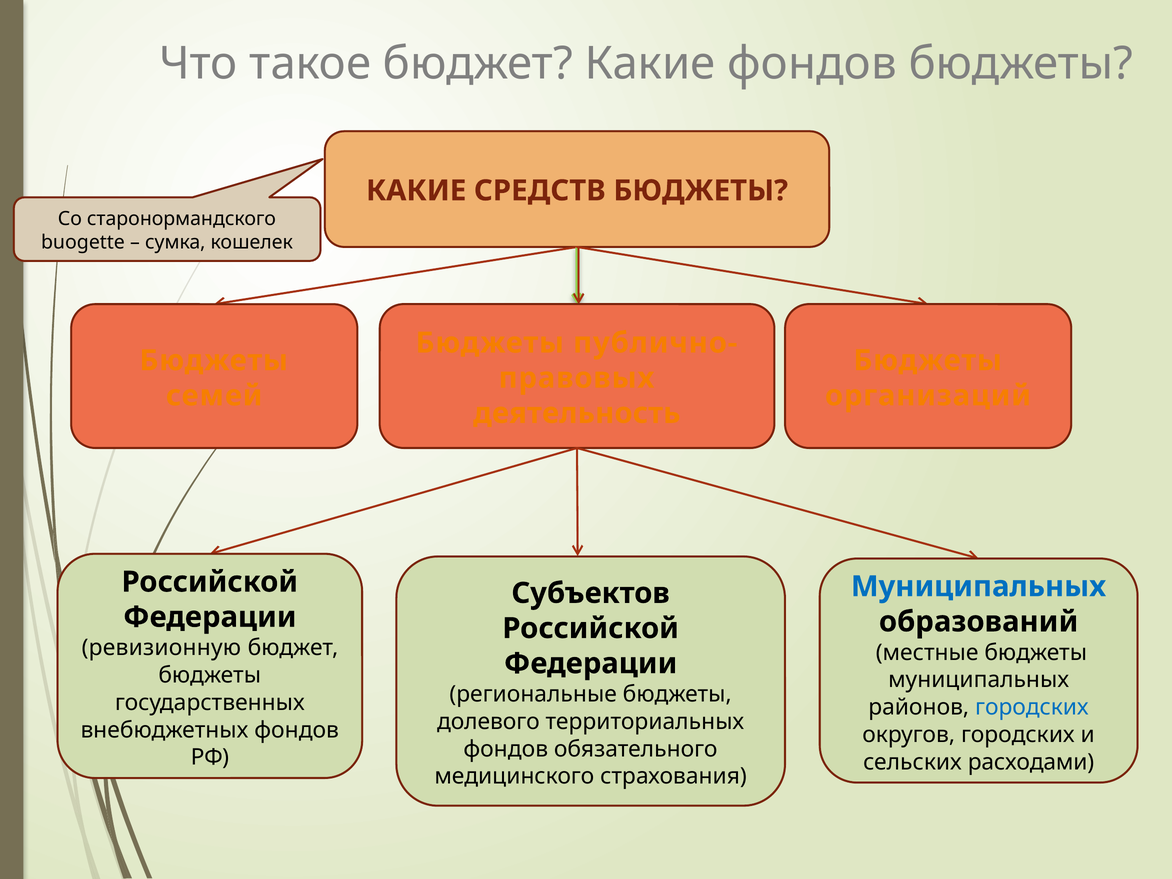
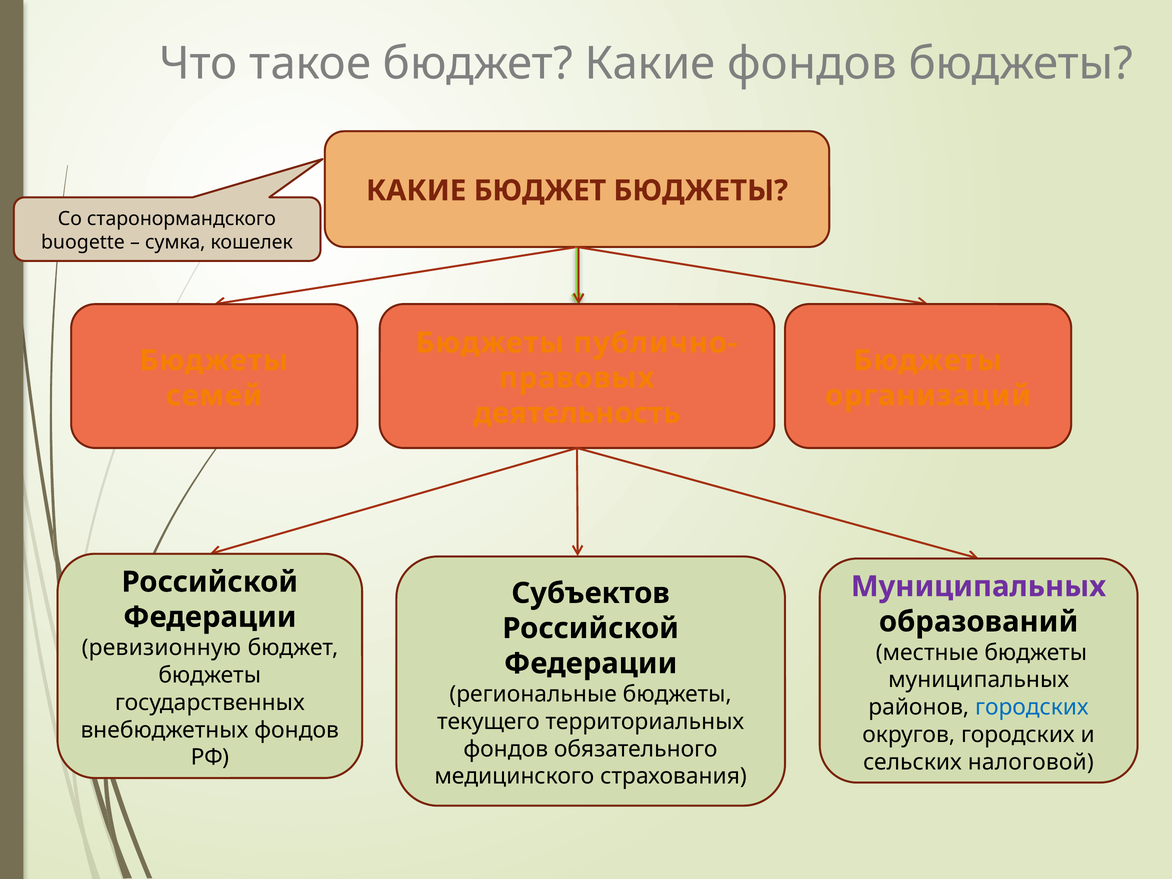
КАКИЕ СРЕДСТВ: СРЕДСТВ -> БЮДЖЕТ (540, 191)
Муниципальных colour: blue -> purple (979, 587)
долевого: долевого -> текущего (488, 722)
расходами: расходами -> налоговой (1031, 762)
